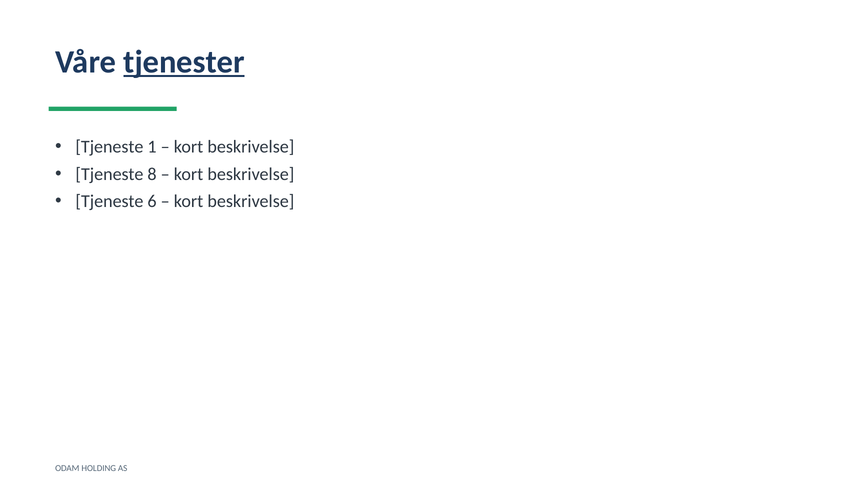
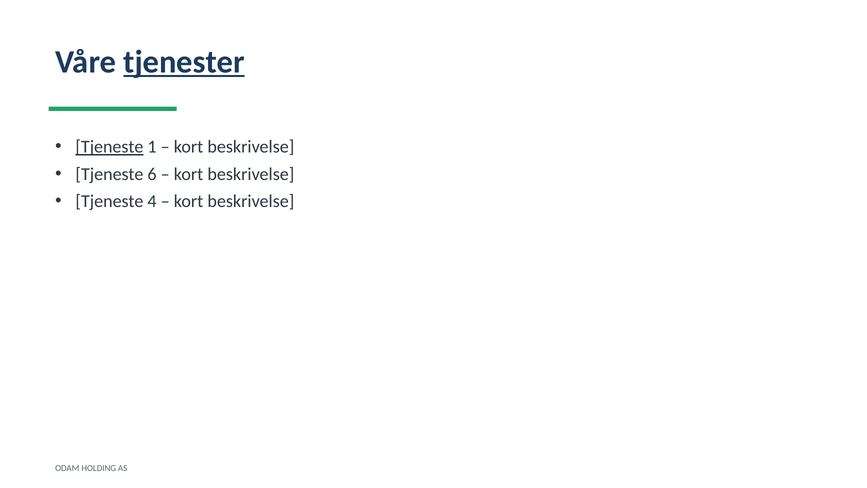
Tjeneste underline: none -> present (109, 147)
8: 8 -> 6 (152, 174)
6: 6 -> 4 (152, 201)
